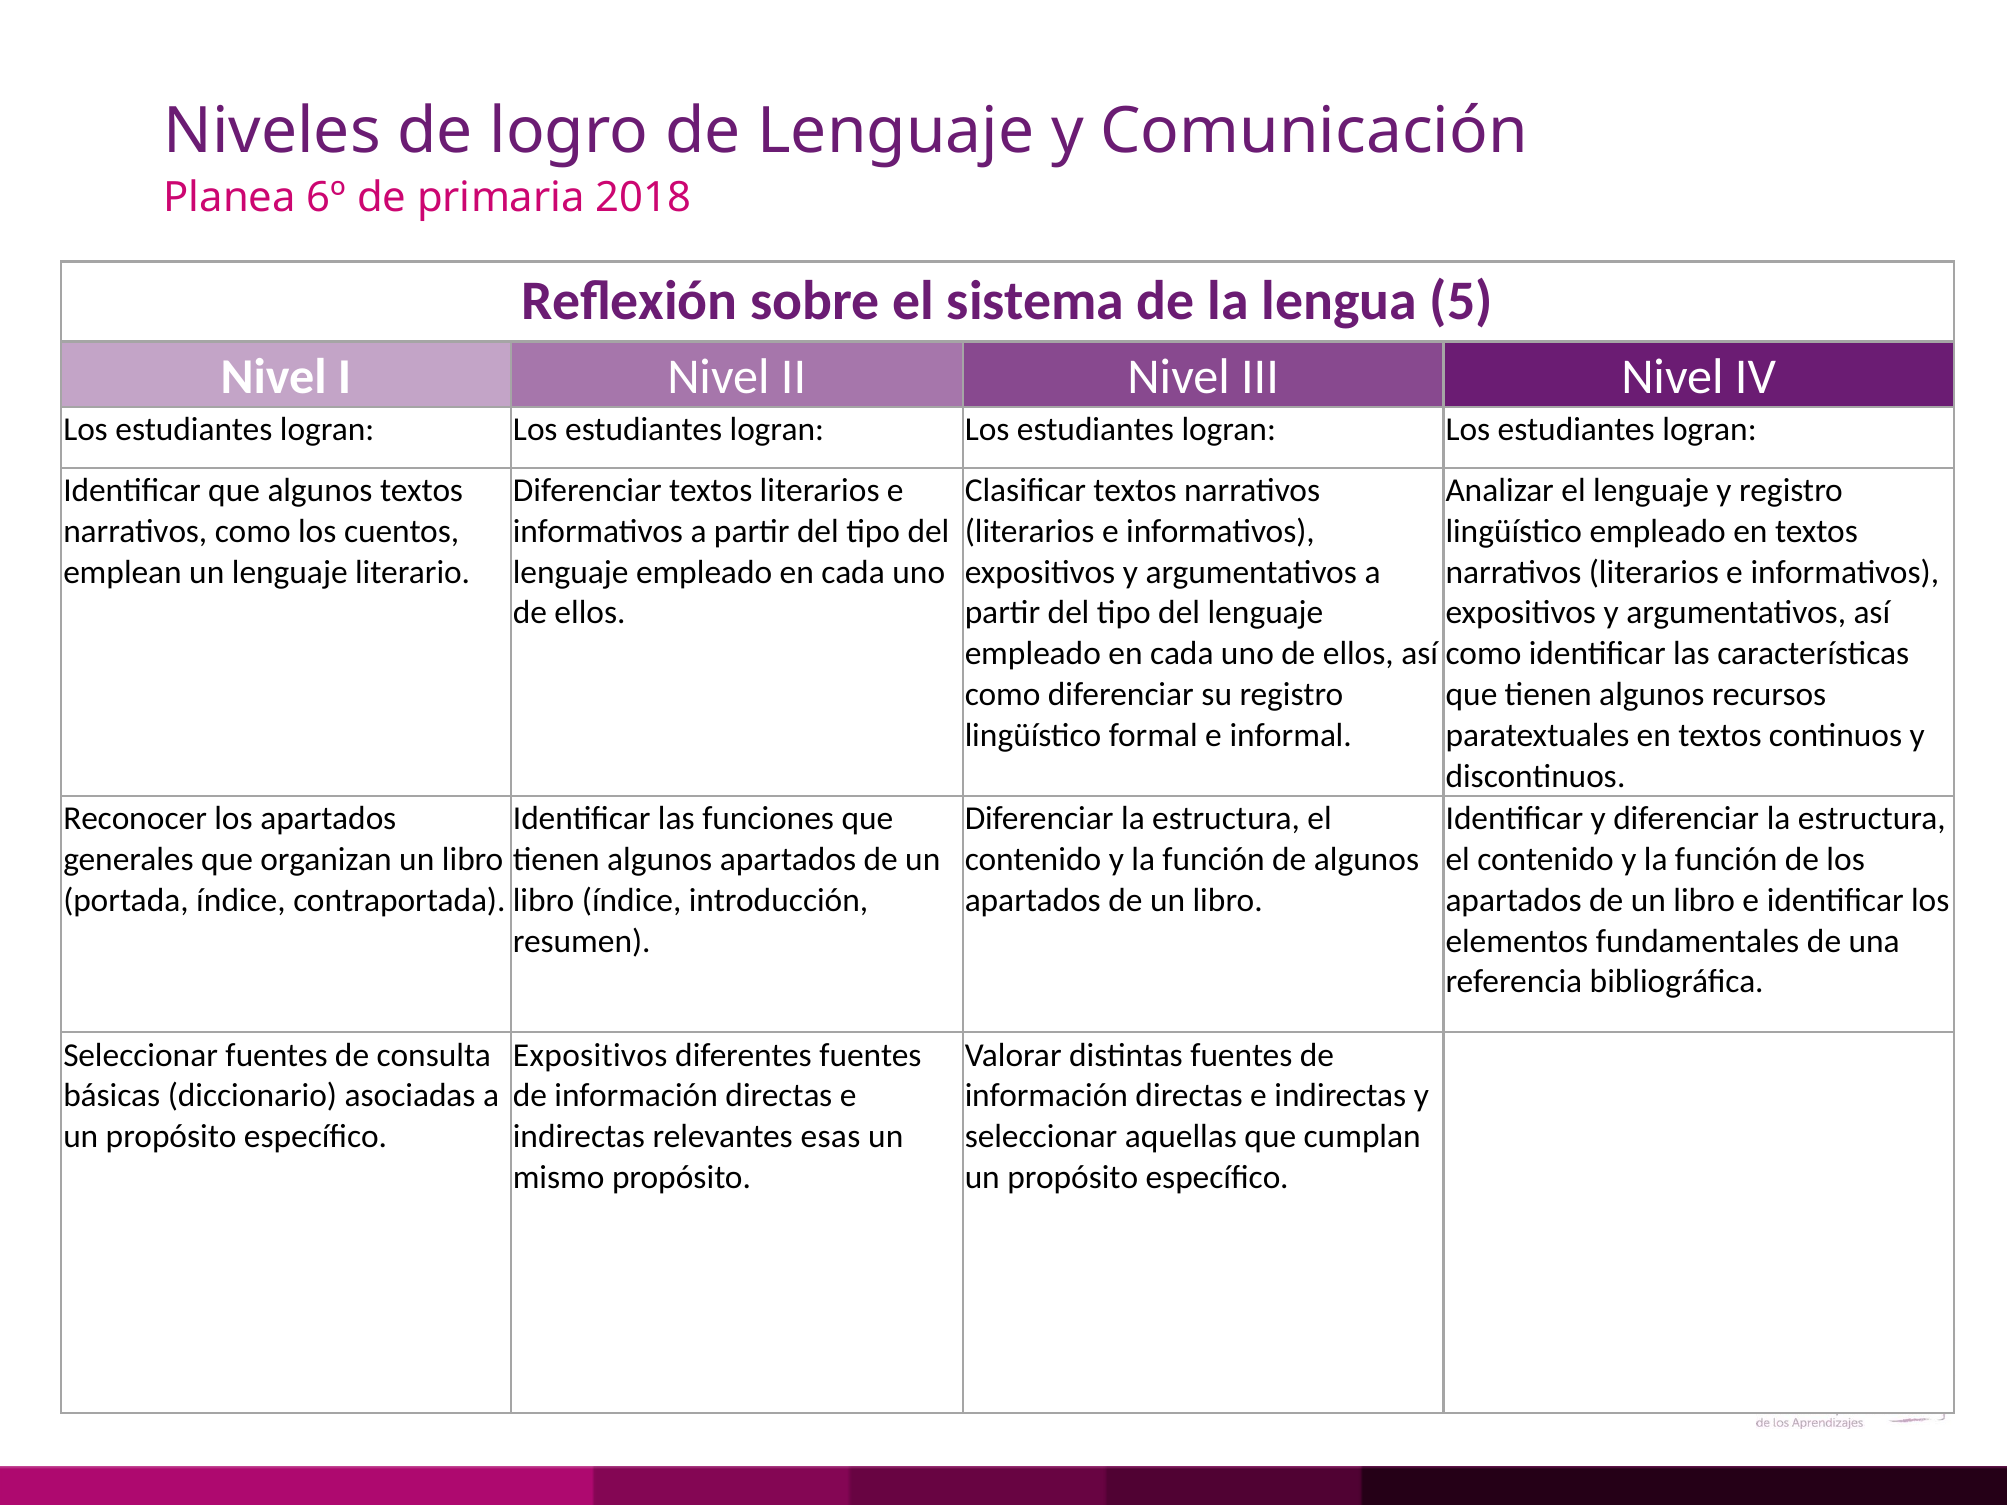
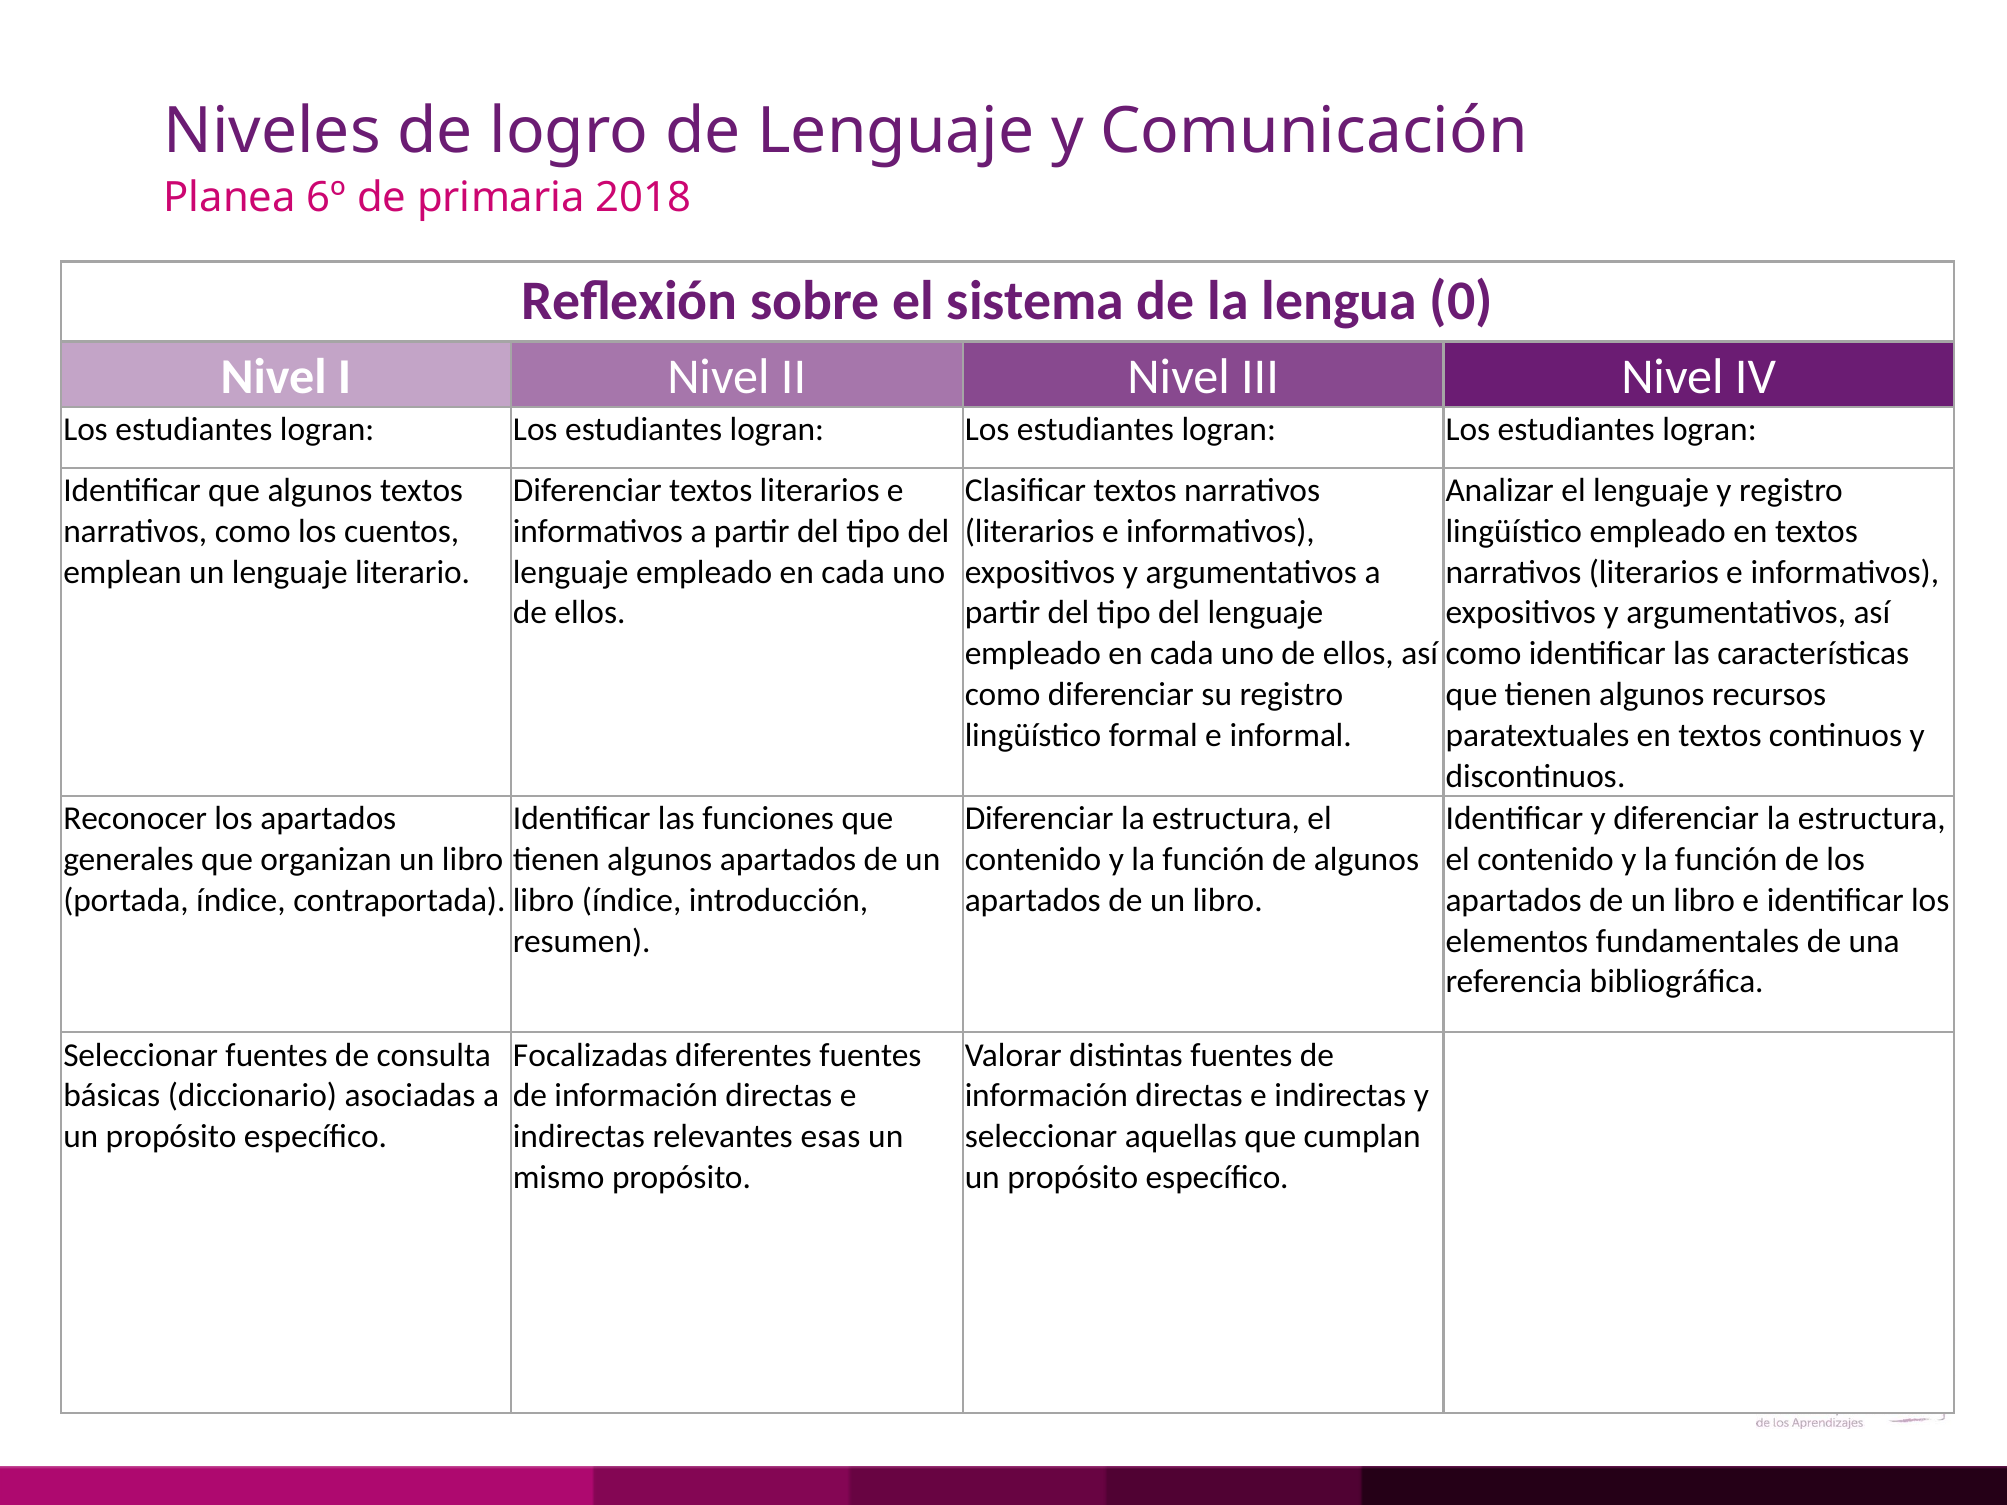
5: 5 -> 0 (1461, 301)
Expositivos: Expositivos -> Focalizadas (590, 1055)
